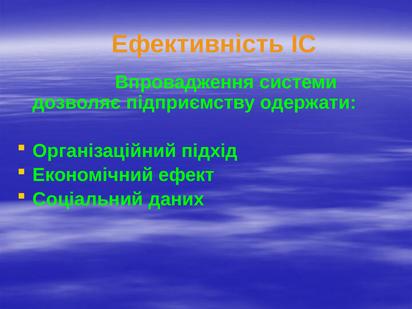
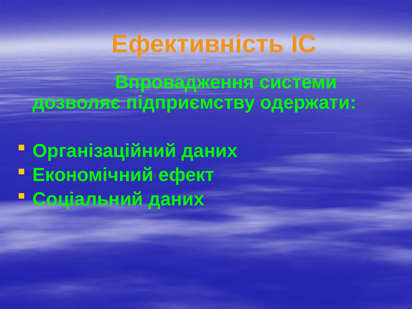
Організаційний підхід: підхід -> даних (210, 151)
